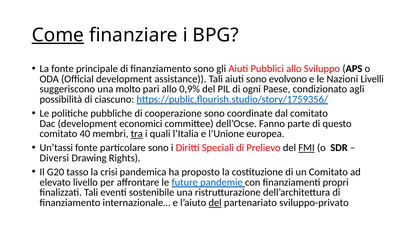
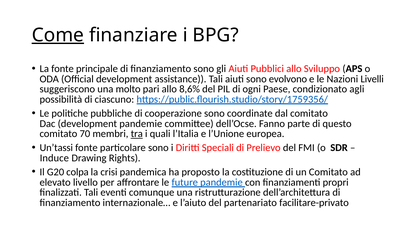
0,9%: 0,9% -> 8,6% (190, 89)
development economici: economici -> pandemie (141, 123)
40: 40 -> 70 (85, 134)
FMI underline: present -> none (307, 148)
Diversi: Diversi -> Induce (54, 158)
tasso: tasso -> colpa (77, 172)
sostenibile: sostenibile -> comunque (152, 192)
del underline: present -> none (215, 202)
sviluppo-privato: sviluppo-privato -> facilitare-privato (314, 202)
